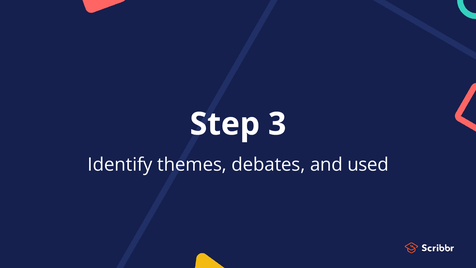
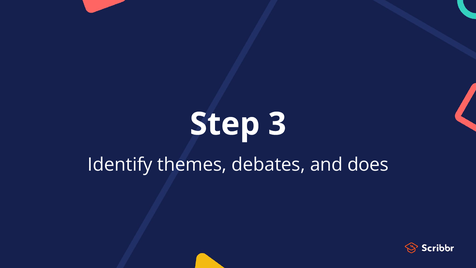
used: used -> does (368, 165)
